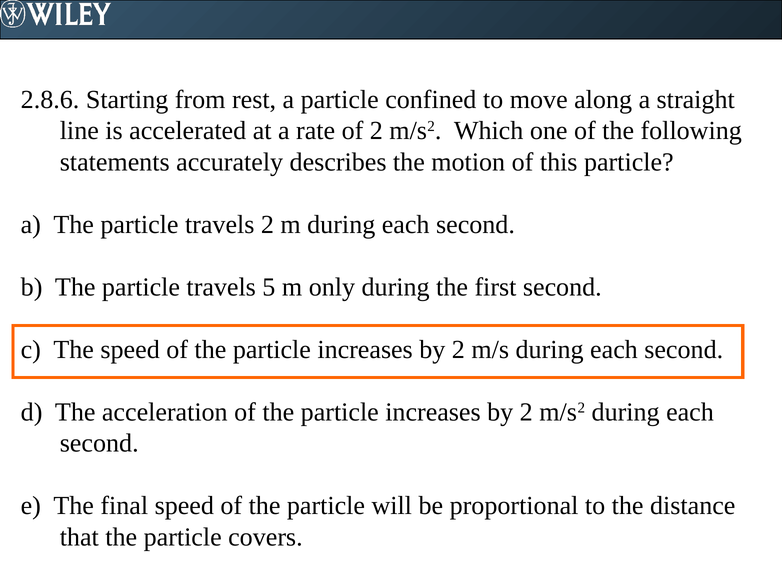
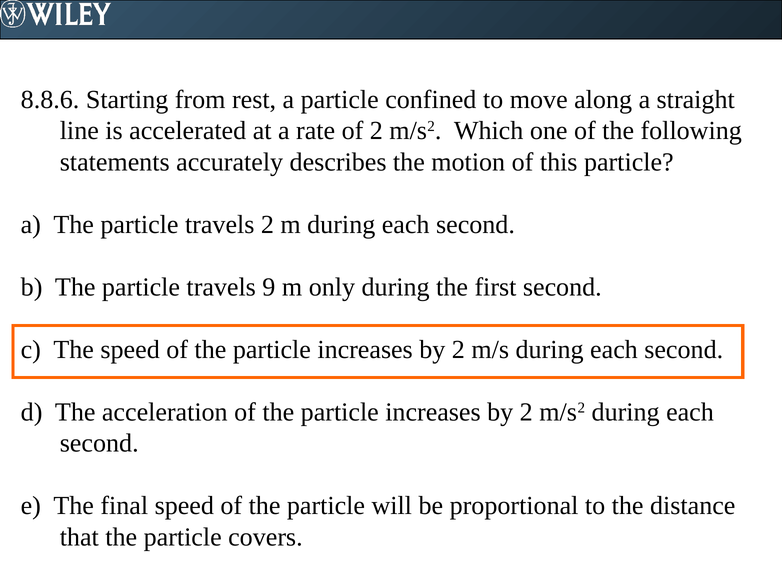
2.8.6: 2.8.6 -> 8.8.6 (50, 99)
5: 5 -> 9 (269, 287)
